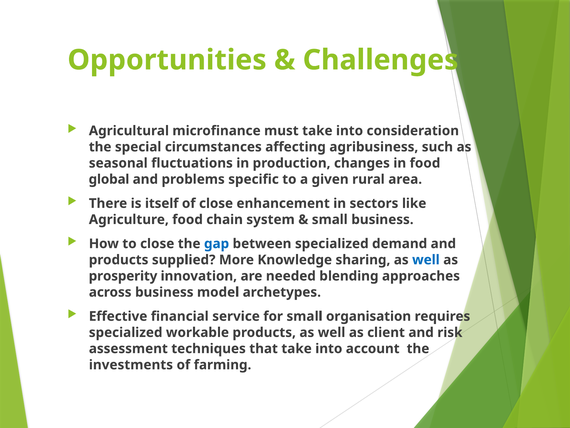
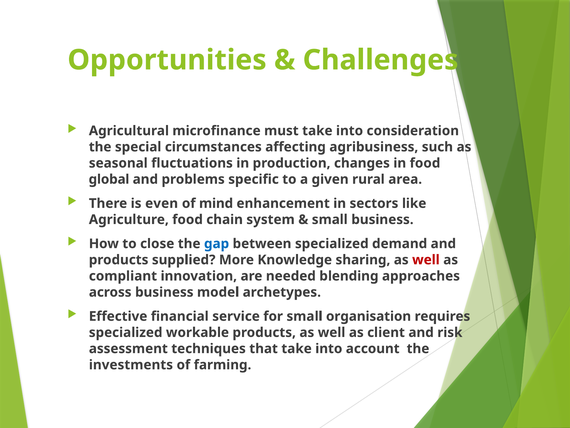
itself: itself -> even (162, 203)
of close: close -> mind (216, 203)
well colour: blue -> red (426, 260)
prosperity: prosperity -> compliant (123, 276)
